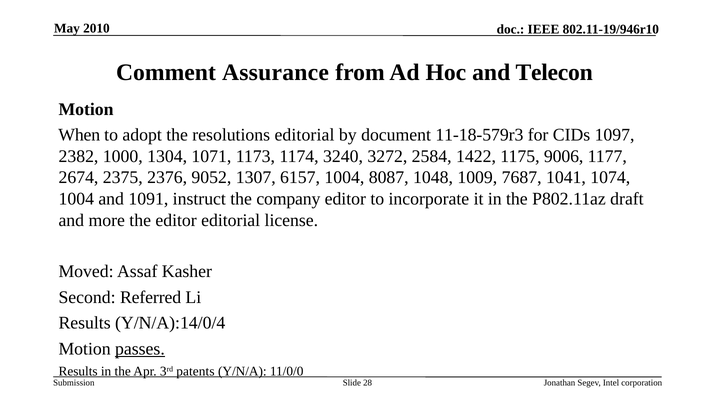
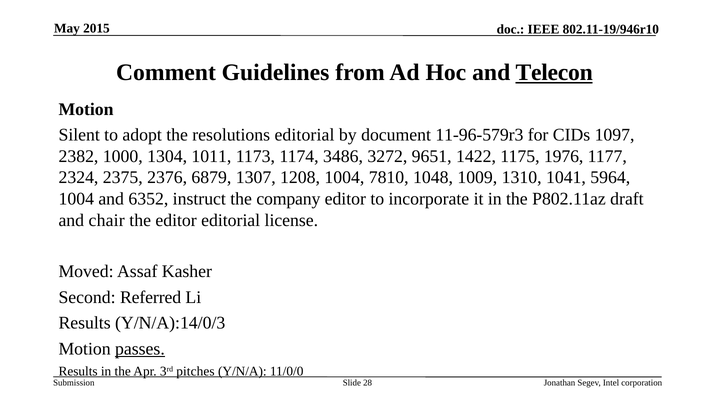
2010: 2010 -> 2015 (96, 28)
Assurance: Assurance -> Guidelines (276, 72)
Telecon underline: none -> present (554, 72)
When: When -> Silent (79, 135)
11-18-579r3: 11-18-579r3 -> 11-96-579r3 (479, 135)
1071: 1071 -> 1011 (211, 156)
3240: 3240 -> 3486 (343, 156)
2584: 2584 -> 9651 (432, 156)
9006: 9006 -> 1976 (564, 156)
2674: 2674 -> 2324 (78, 178)
9052: 9052 -> 6879 (211, 178)
6157: 6157 -> 1208 (300, 178)
8087: 8087 -> 7810 (389, 178)
7687: 7687 -> 1310 (522, 178)
1074: 1074 -> 5964 (610, 178)
1091: 1091 -> 6352 (148, 199)
more: more -> chair (107, 220)
Y/N/A):14/0/4: Y/N/A):14/0/4 -> Y/N/A):14/0/3 (170, 323)
patents: patents -> pitches (195, 371)
